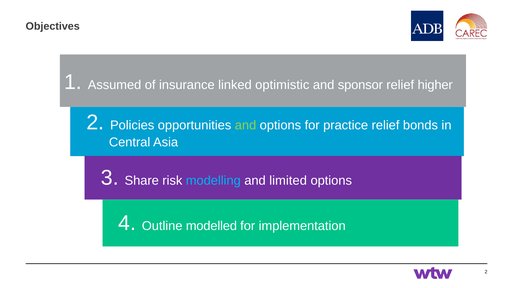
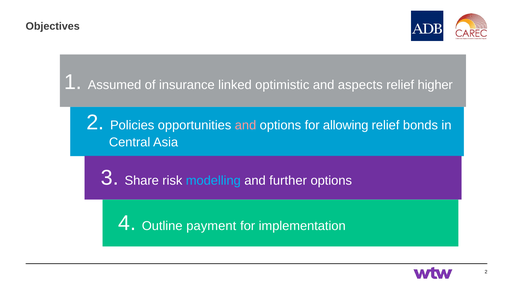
sponsor: sponsor -> aspects (360, 85)
and colour: light green -> pink (246, 125)
practice: practice -> allowing (346, 125)
limited: limited -> further (288, 181)
modelled: modelled -> payment (211, 226)
